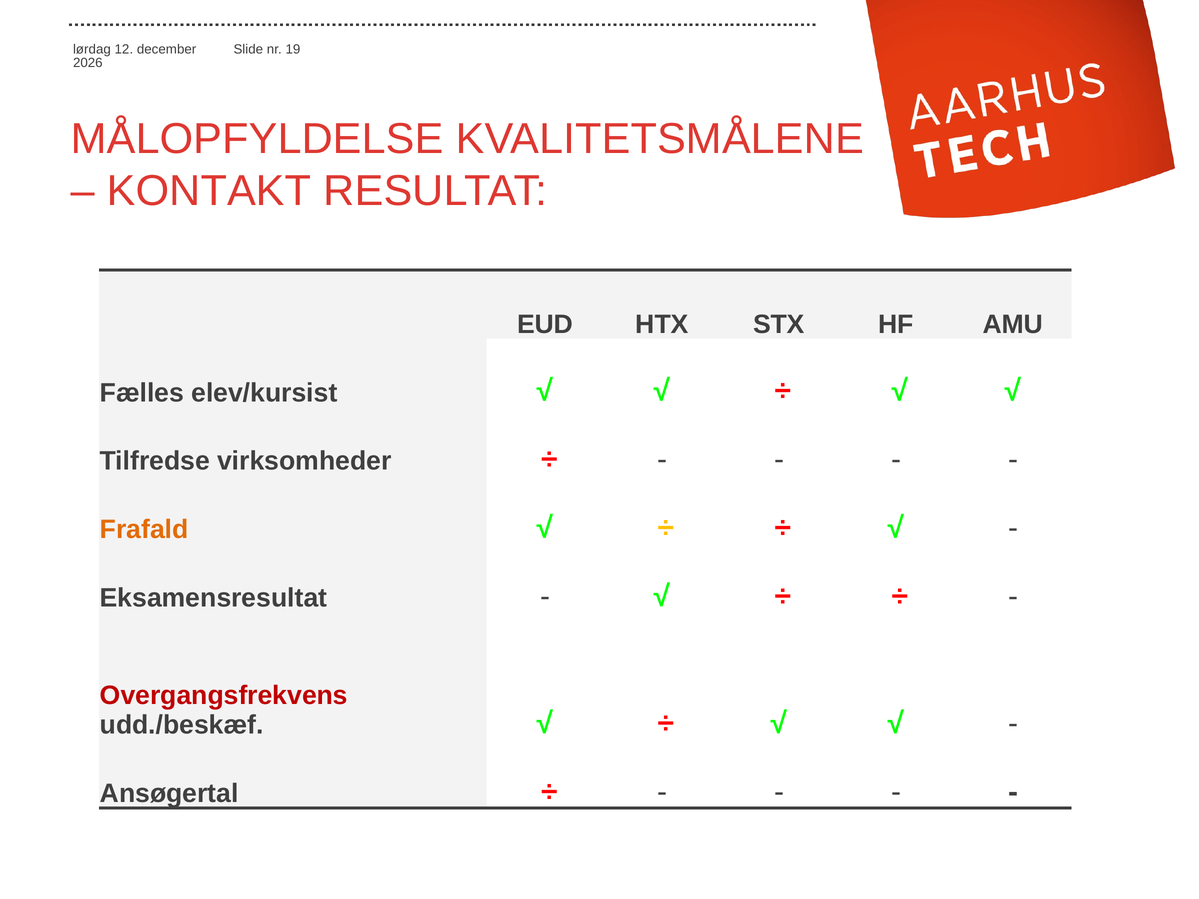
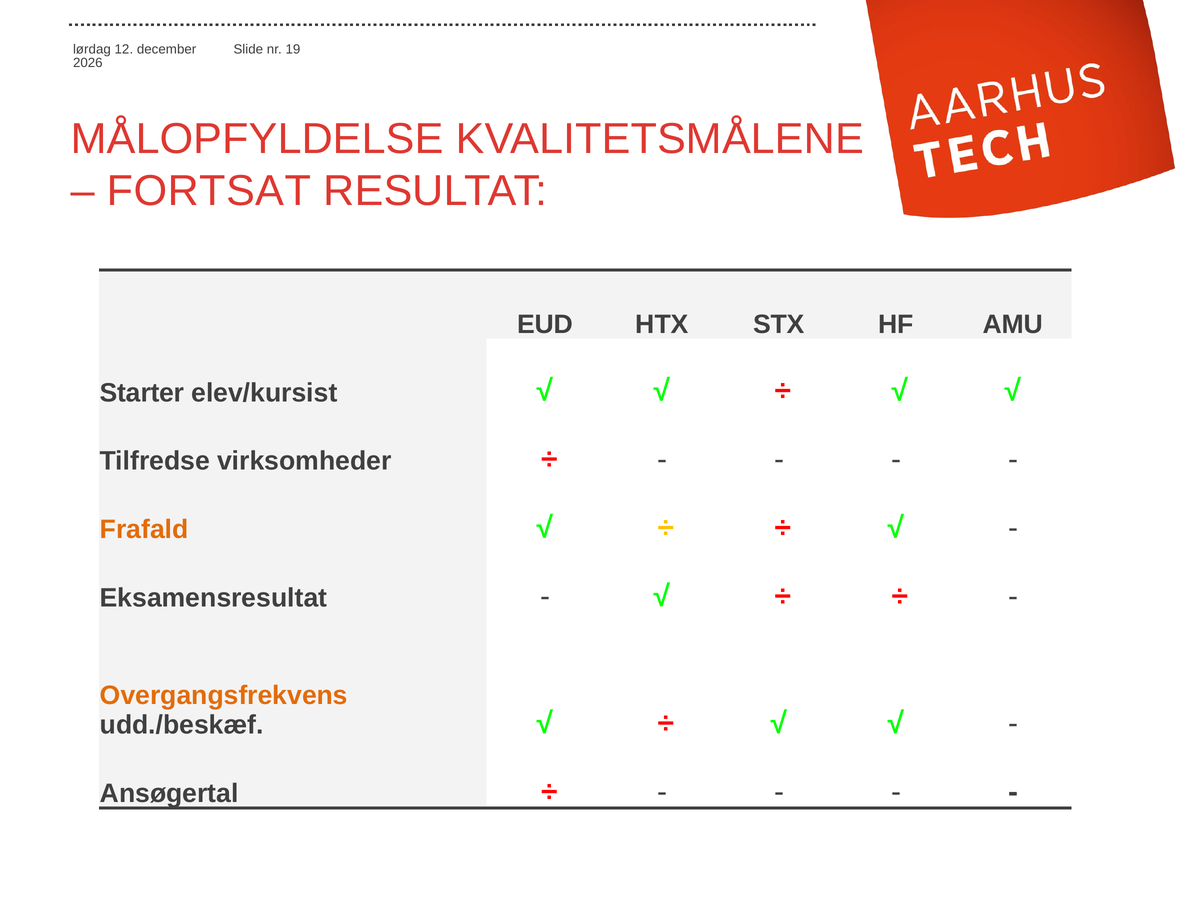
KONTAKT: KONTAKT -> FORTSAT (209, 191)
Fælles: Fælles -> Starter (142, 393)
Overgangsfrekvens colour: red -> orange (224, 696)
